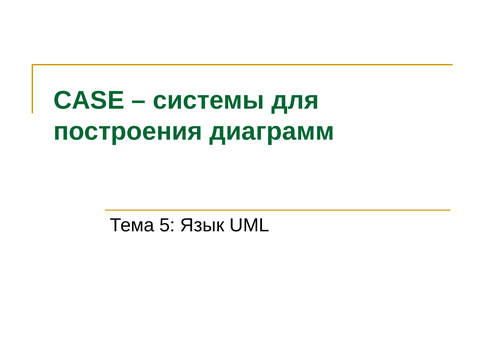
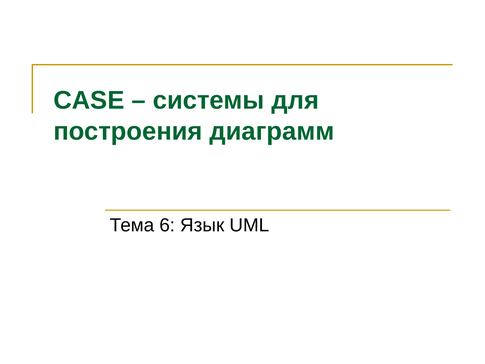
5: 5 -> 6 (167, 225)
